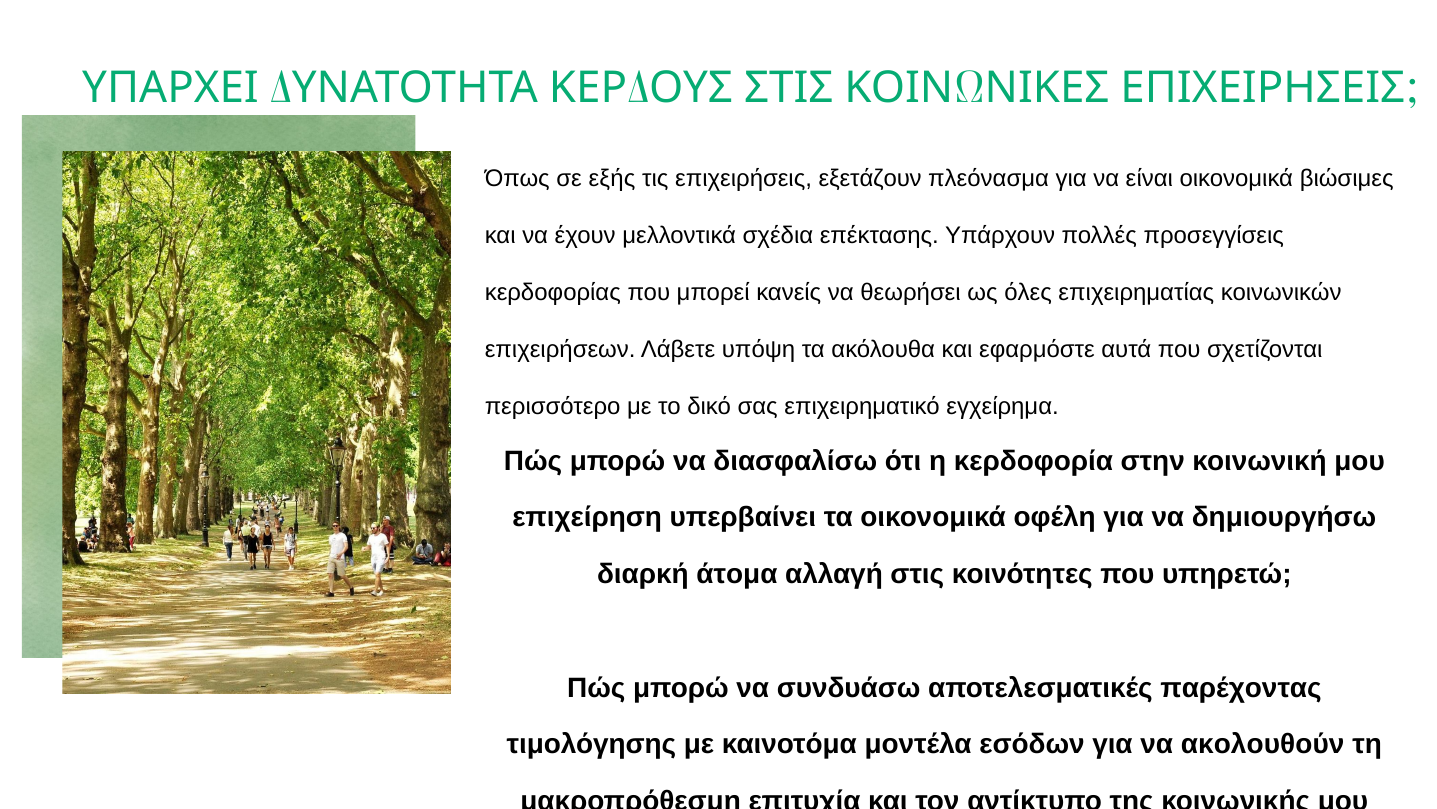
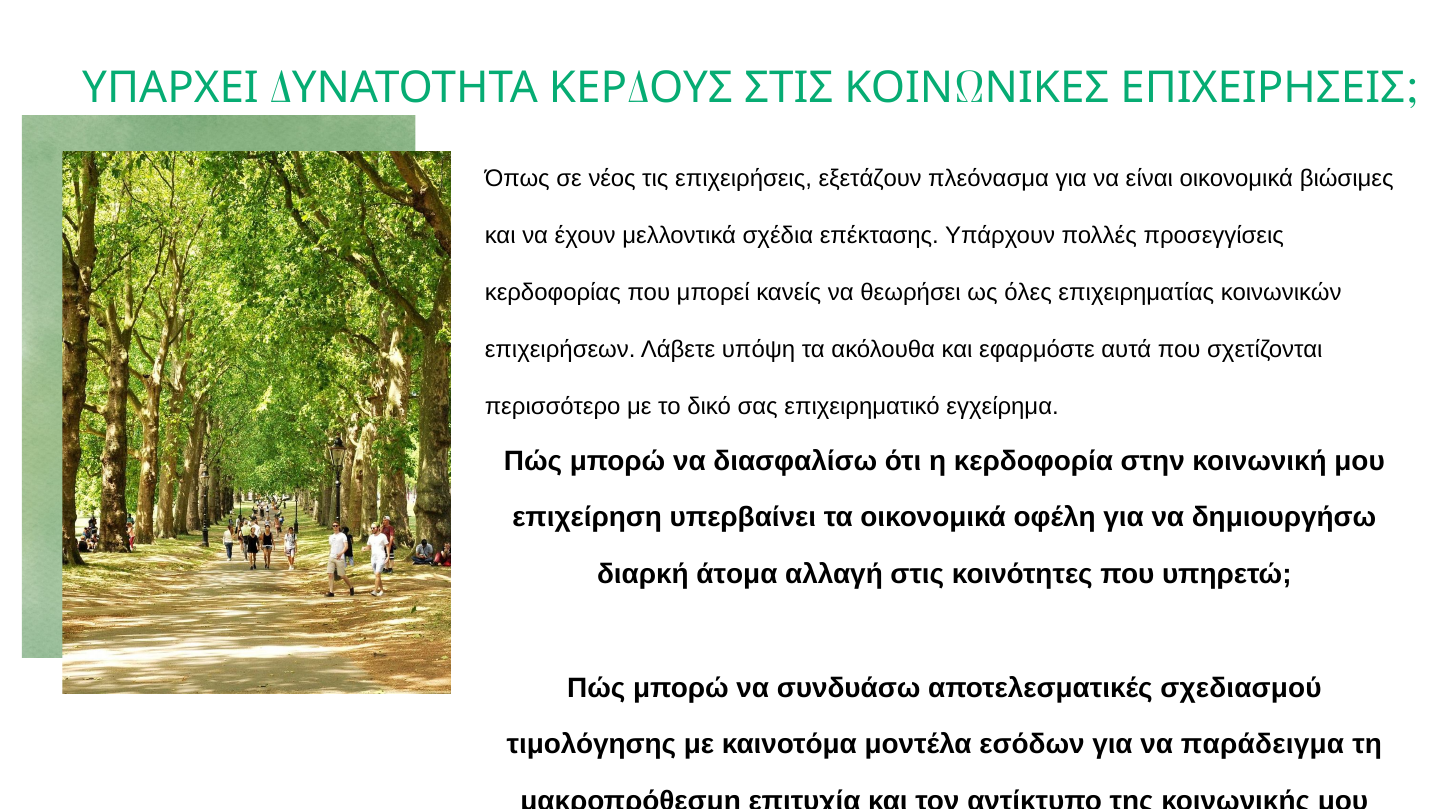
εξής: εξής -> νέος (612, 179)
παρέχοντας: παρέχοντας -> σχεδιασμού (1241, 687)
ακολουθούν: ακολουθούν -> παράδειγμα (1263, 744)
